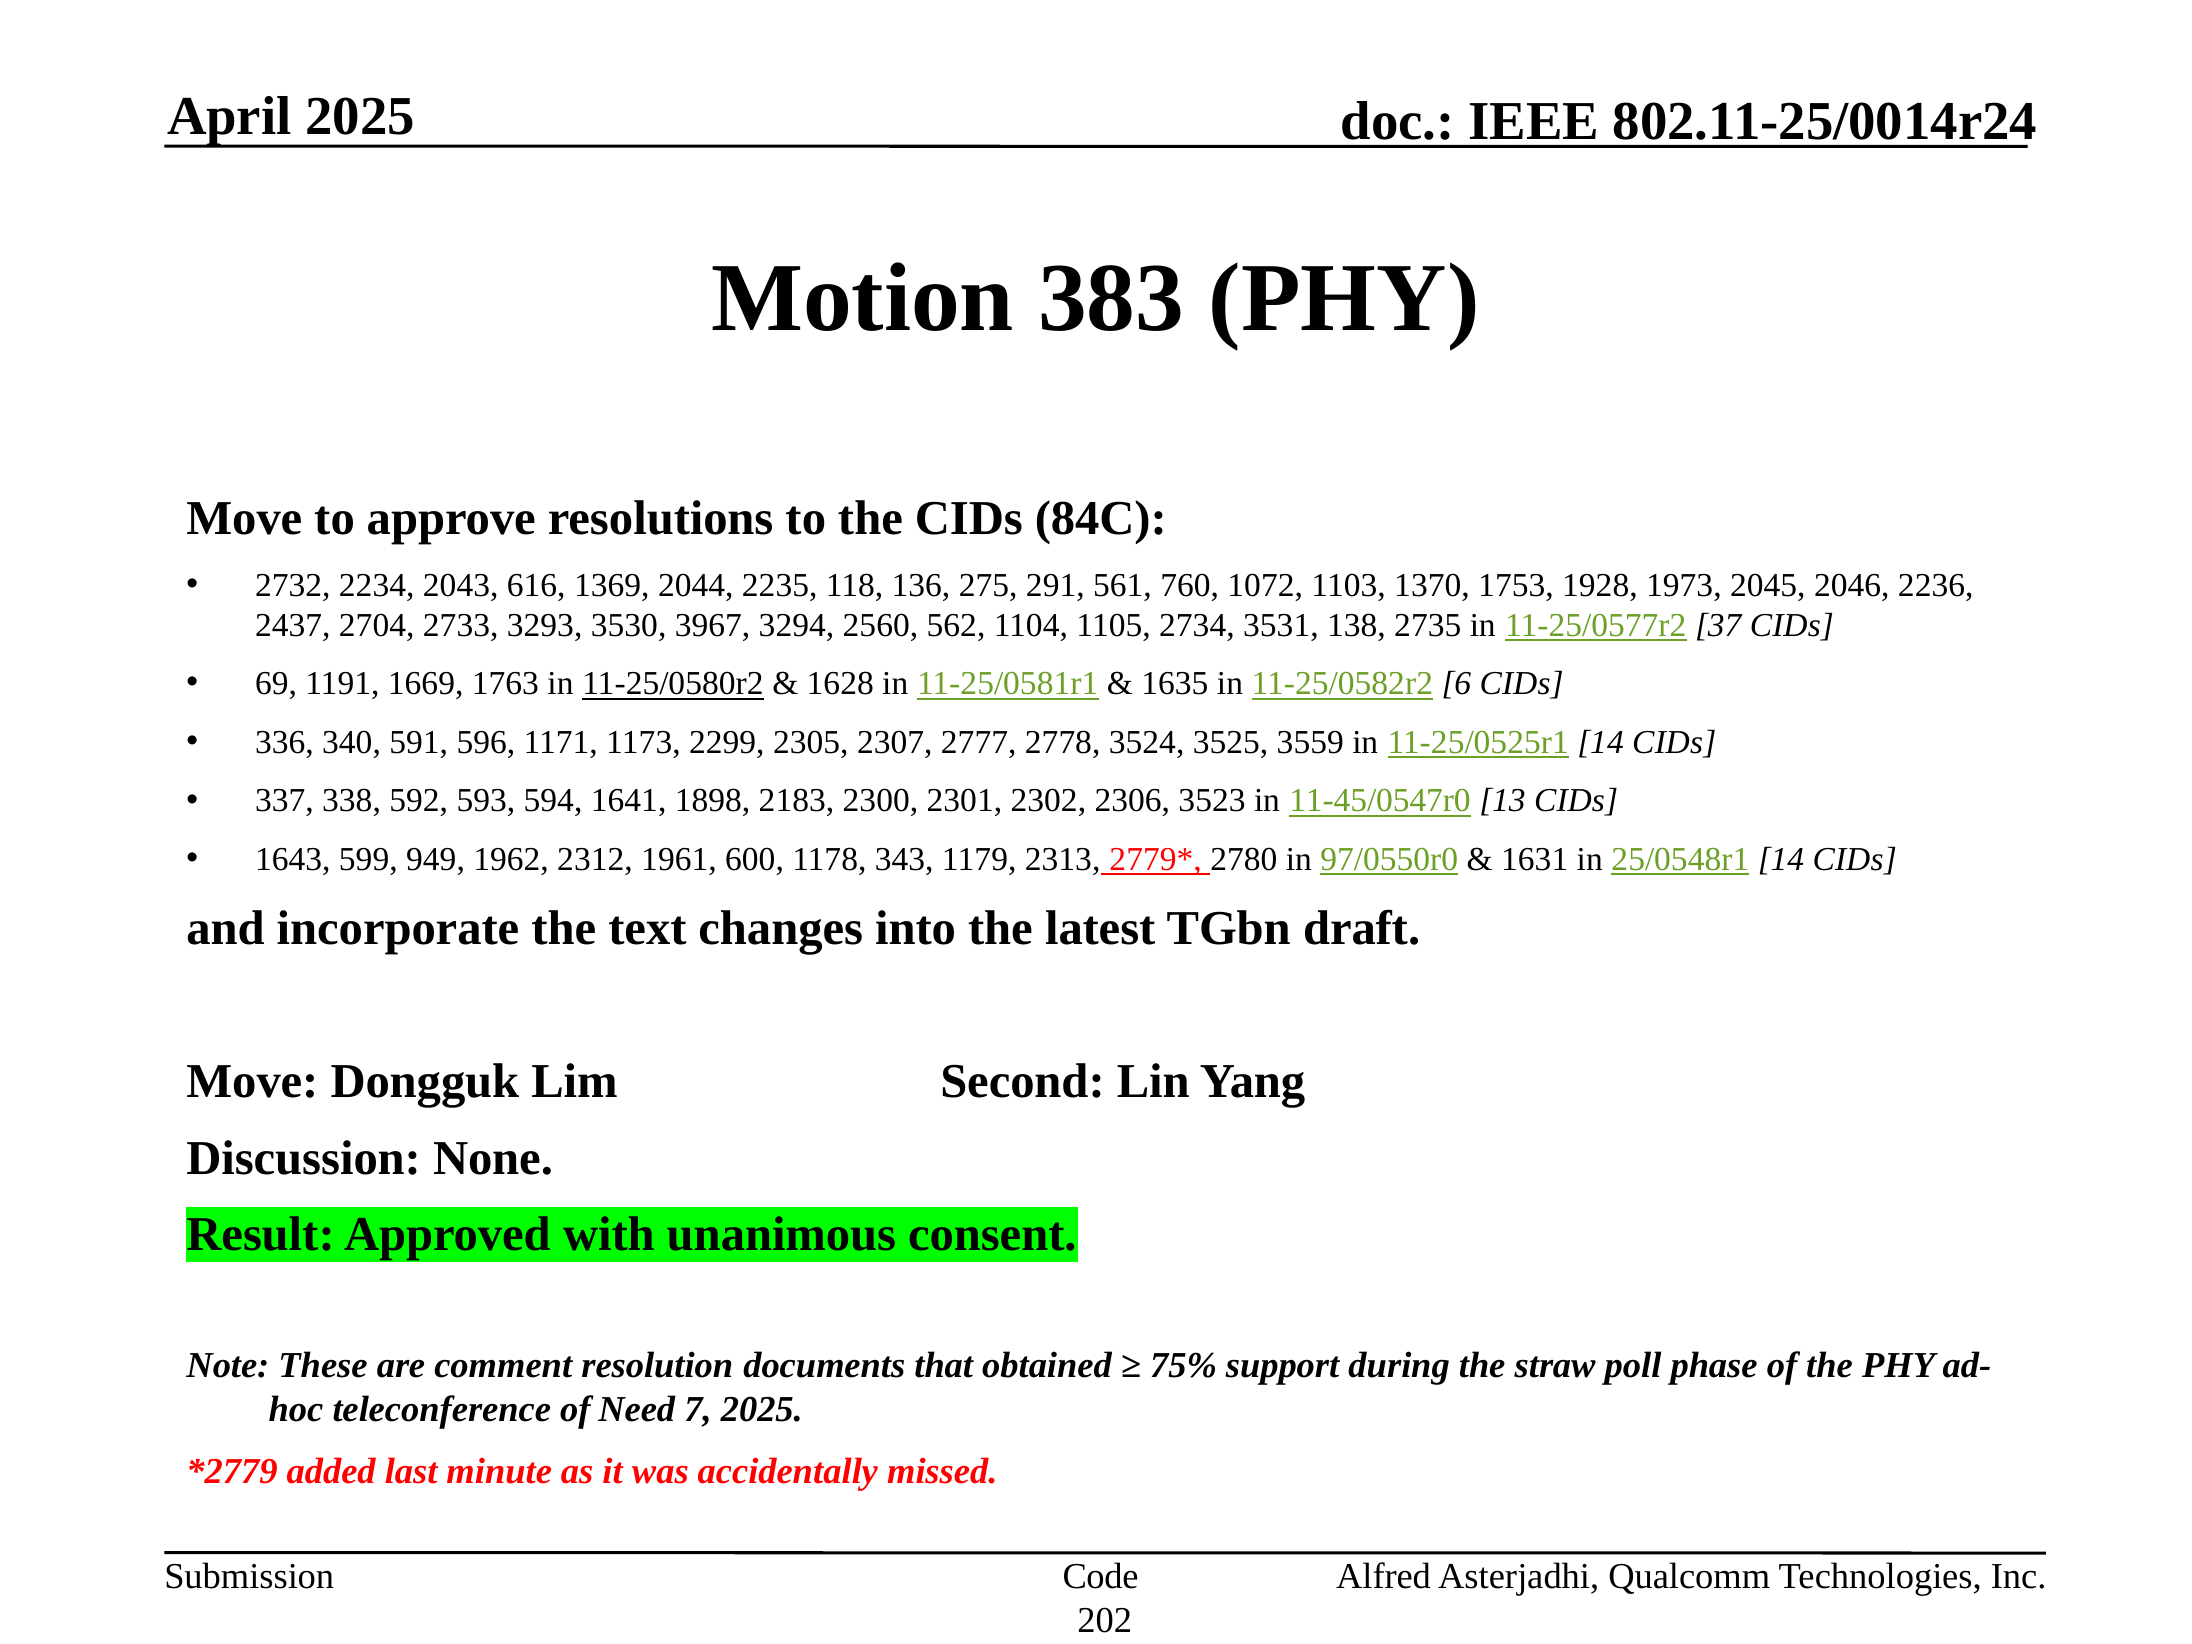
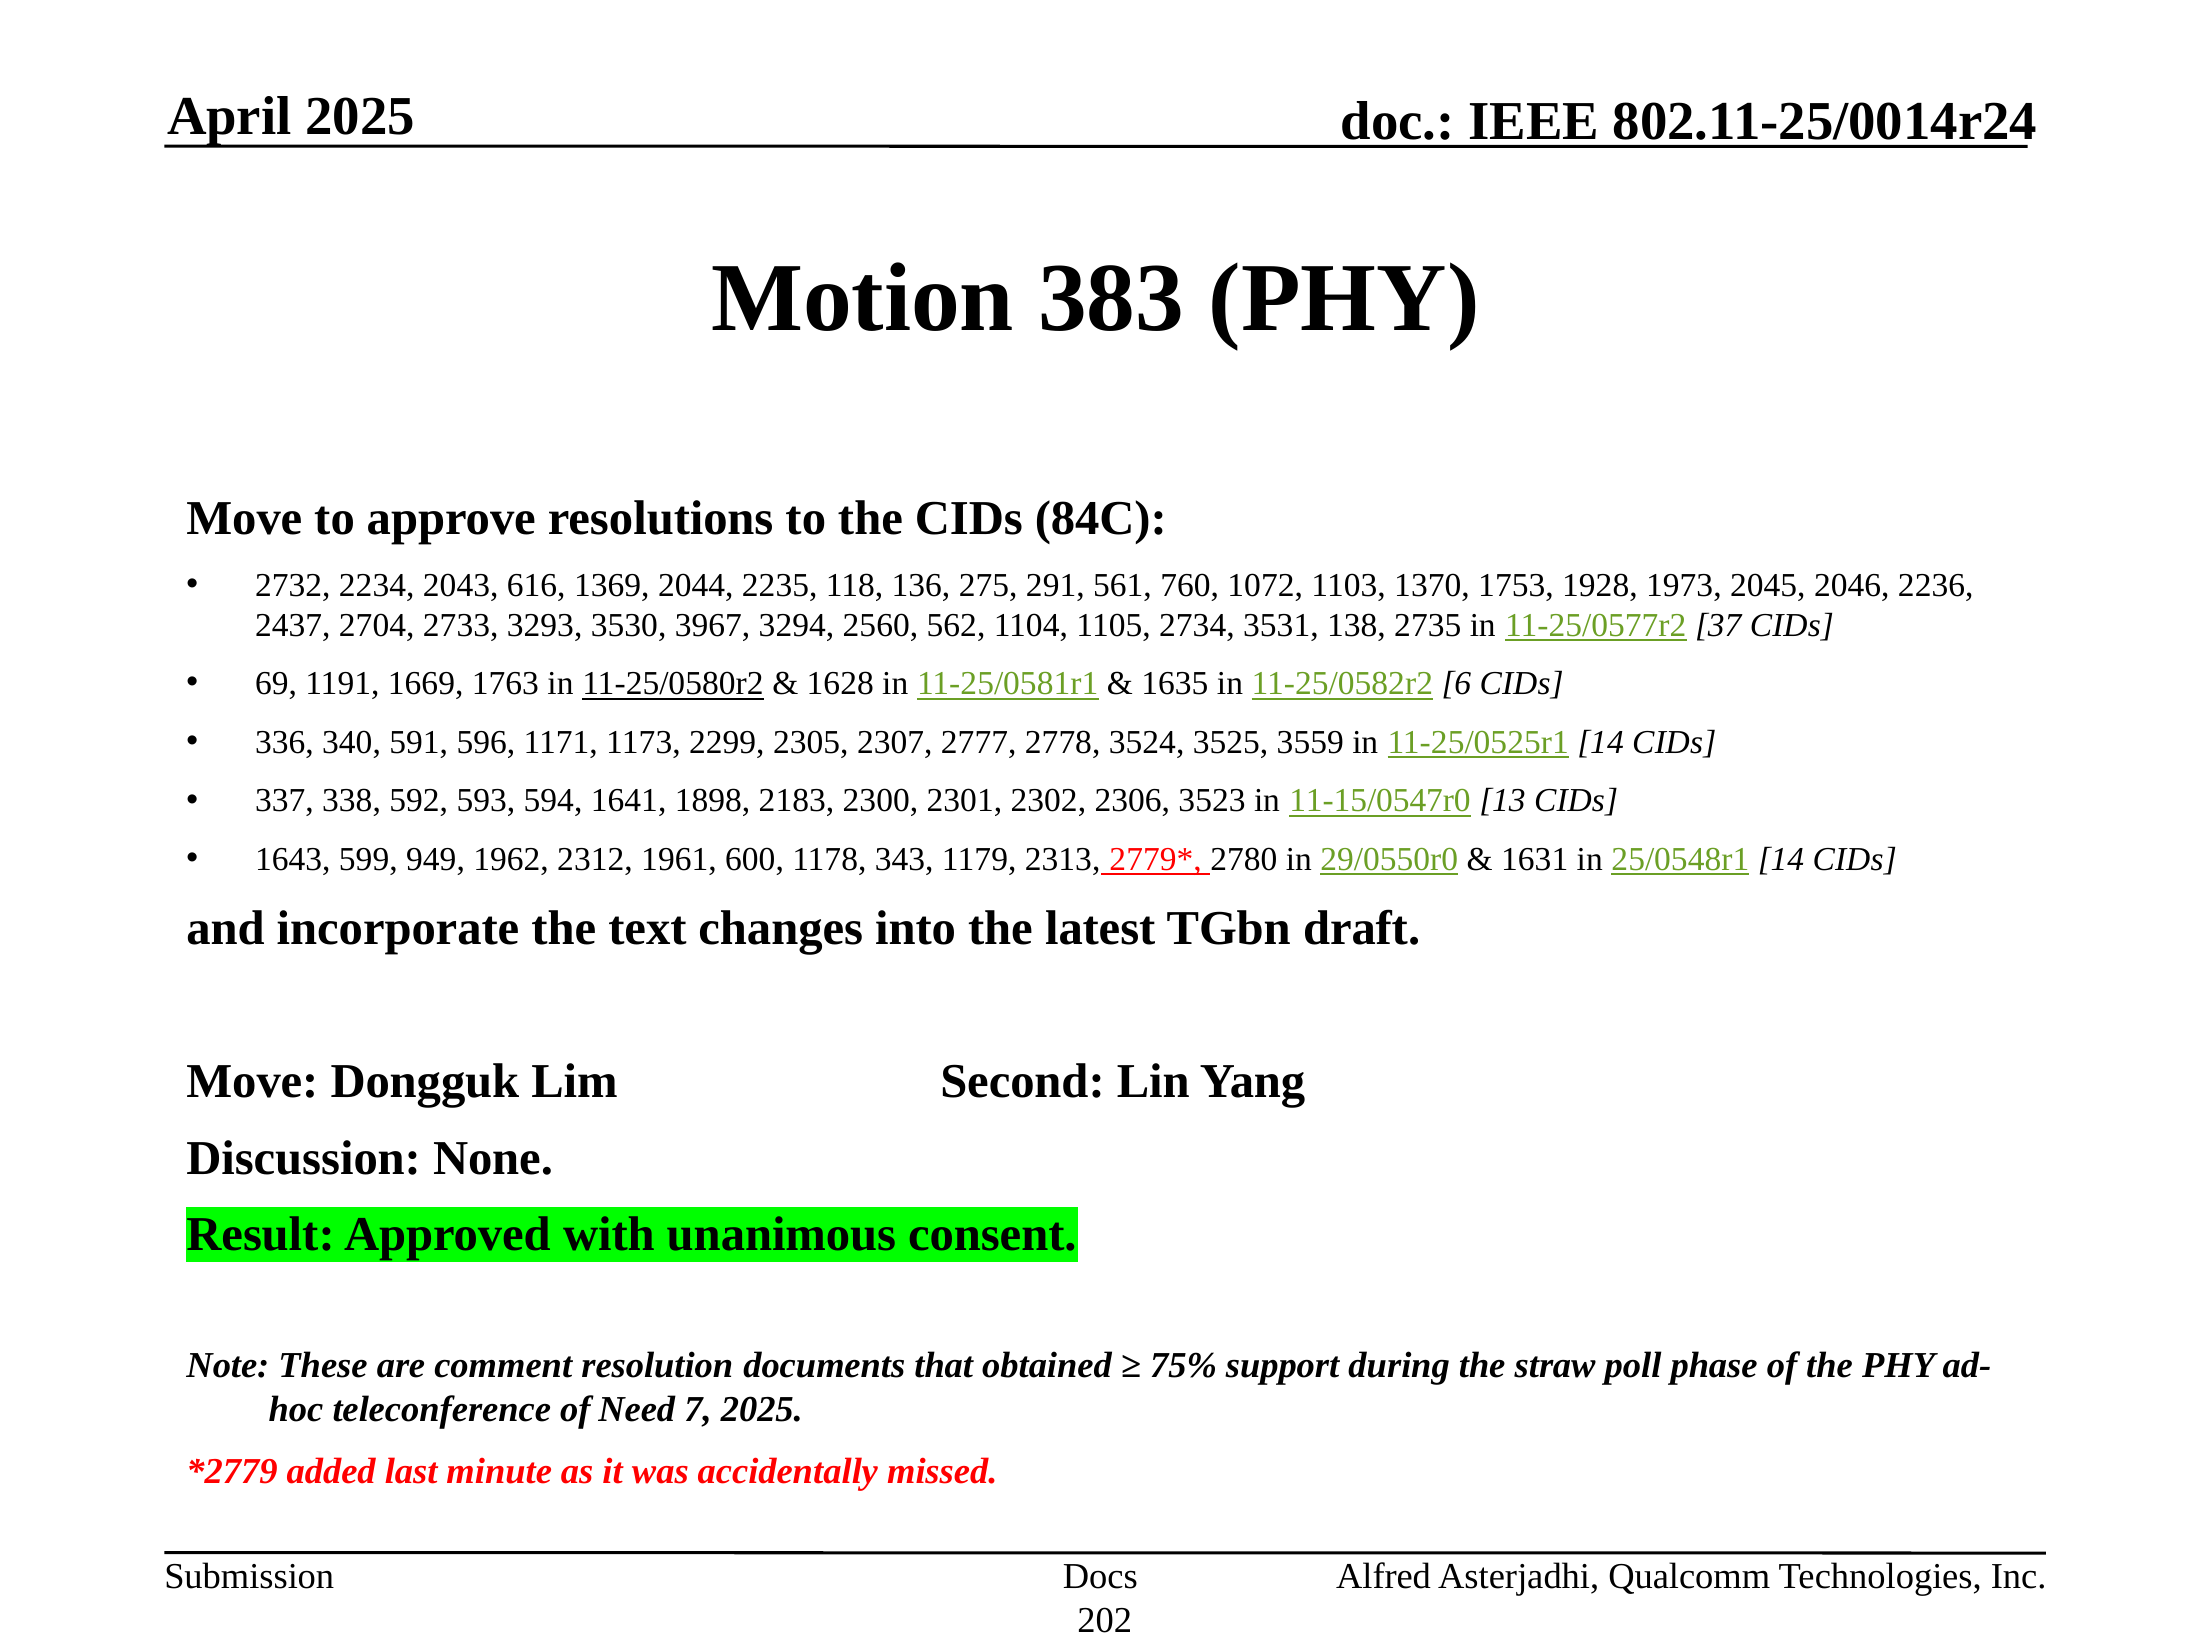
11-45/0547r0: 11-45/0547r0 -> 11-15/0547r0 (1380, 801)
97/0550r0: 97/0550r0 -> 29/0550r0 (1389, 859)
Code: Code -> Docs (1100, 1577)
